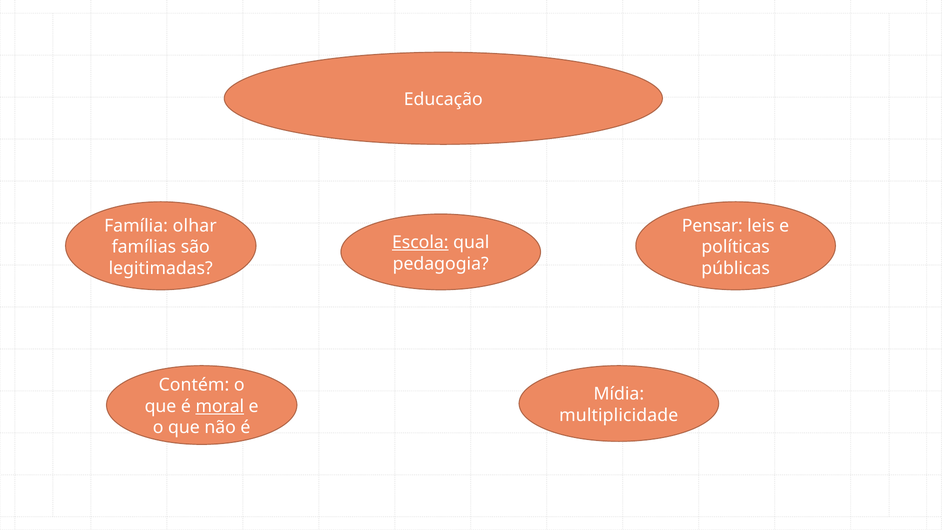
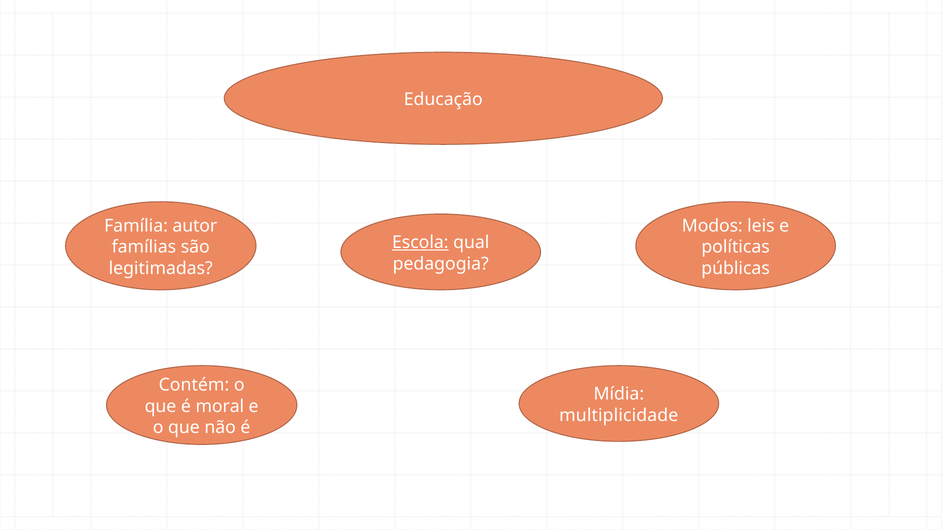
olhar: olhar -> autor (195, 226)
Pensar: Pensar -> Modos (712, 226)
moral underline: present -> none (220, 406)
